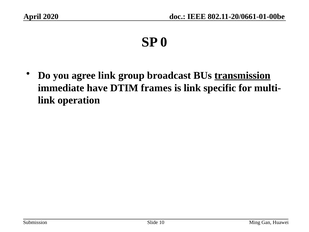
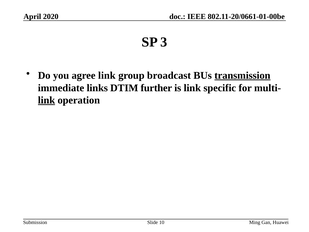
0: 0 -> 3 (164, 42)
have: have -> links (97, 88)
frames: frames -> further (156, 88)
link underline: none -> present (46, 100)
